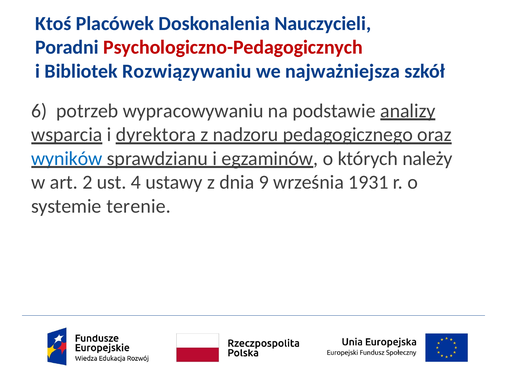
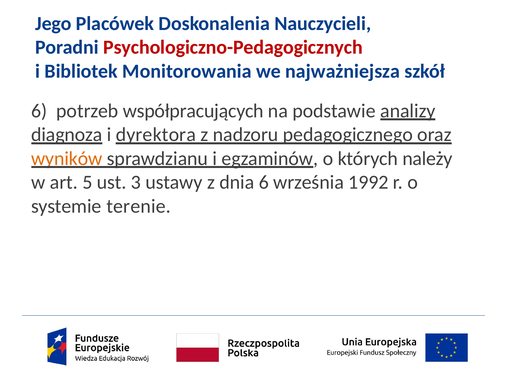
Ktoś: Ktoś -> Jego (53, 23)
Rozwiązywaniu: Rozwiązywaniu -> Monitorowania (187, 71)
wypracowywaniu: wypracowywaniu -> współpracujących (193, 111)
wsparcia: wsparcia -> diagnoza (67, 135)
wyników colour: blue -> orange (67, 159)
2: 2 -> 5 (87, 182)
4: 4 -> 3 (136, 182)
dnia 9: 9 -> 6 (264, 182)
1931: 1931 -> 1992 (368, 182)
